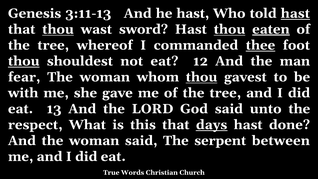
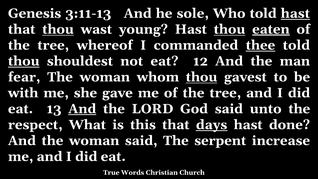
he hast: hast -> sole (193, 13)
sword: sword -> young (143, 29)
thee foot: foot -> told (296, 45)
And underline: none -> present (82, 109)
between: between -> increase (281, 141)
